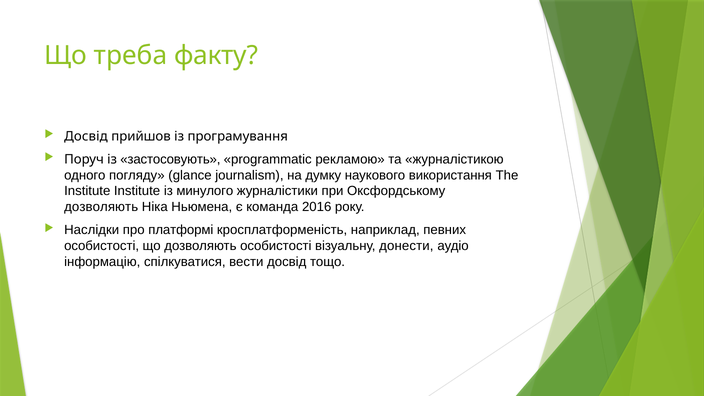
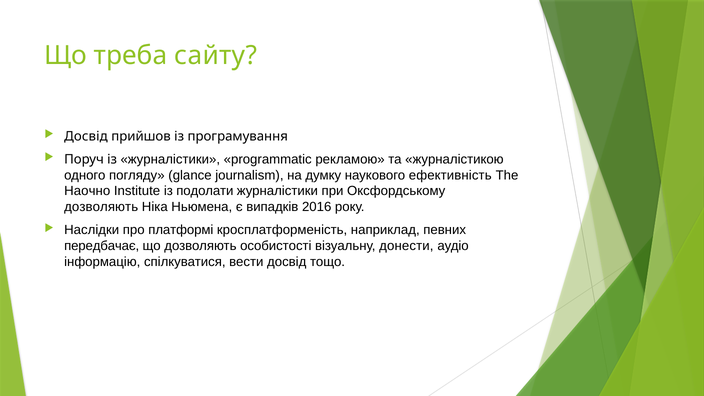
факту: факту -> сайту (216, 56)
із застосовують: застосовують -> журналістики (170, 159)
використання: використання -> ефективність (450, 175)
Institute: Institute -> Наочно (87, 191)
минулого: минулого -> подолати (205, 191)
команда: команда -> випадків (272, 207)
особистості: особистості -> передбачає (102, 246)
